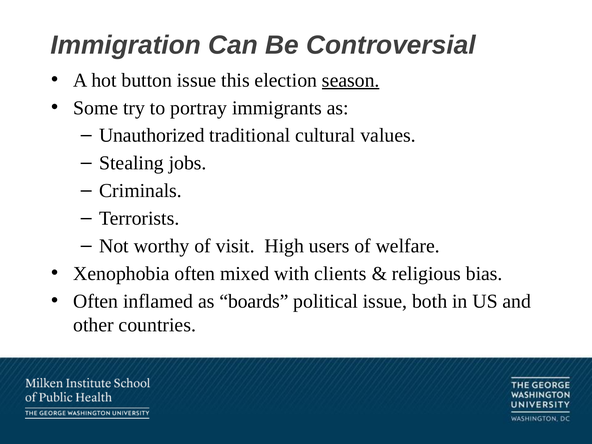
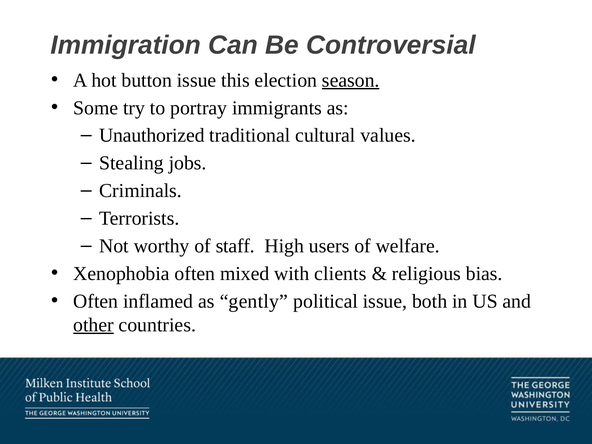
visit: visit -> staff (235, 246)
boards: boards -> gently (254, 301)
other underline: none -> present (94, 325)
